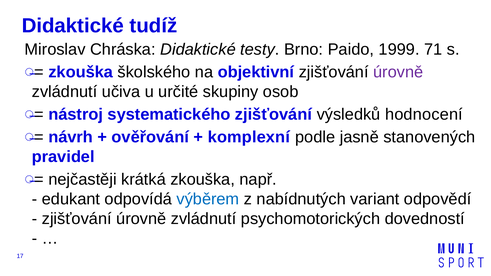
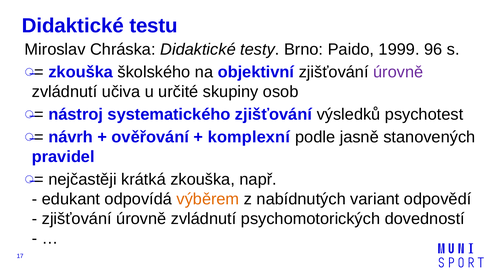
tudíž: tudíž -> testu (154, 26)
71: 71 -> 96 (433, 49)
hodnocení: hodnocení -> psychotest (424, 115)
výběrem colour: blue -> orange (208, 199)
